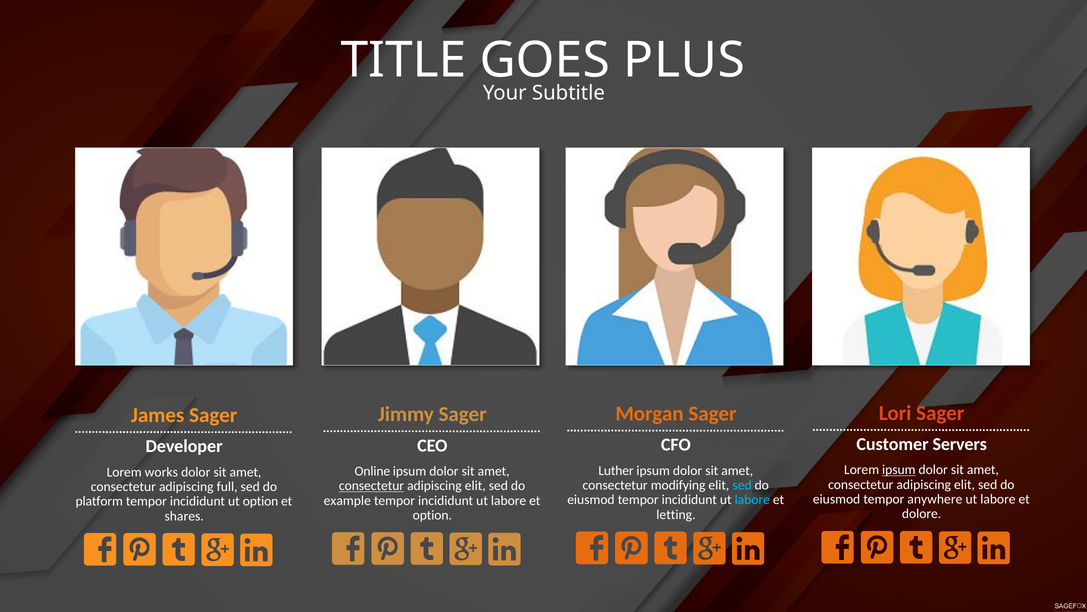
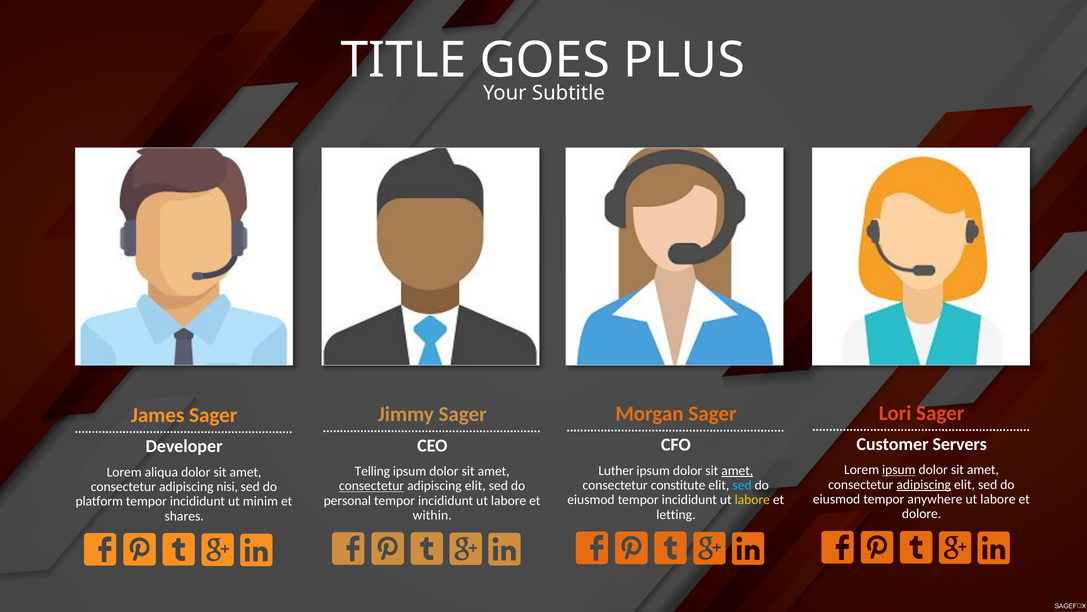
amet underline: none -> present (737, 470)
Online: Online -> Telling (372, 471)
works: works -> aliqua (161, 472)
adipiscing underline: none -> present (924, 484)
modifying: modifying -> constitute (678, 485)
full: full -> nisi (227, 486)
labore colour: light blue -> yellow (752, 499)
example: example -> personal (347, 500)
ut option: option -> minim (260, 501)
option: option -> within (432, 515)
